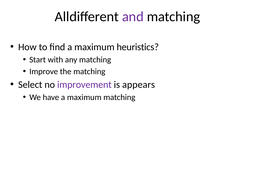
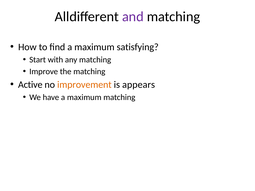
heuristics: heuristics -> satisfying (138, 47)
Select: Select -> Active (30, 85)
improvement colour: purple -> orange (84, 85)
